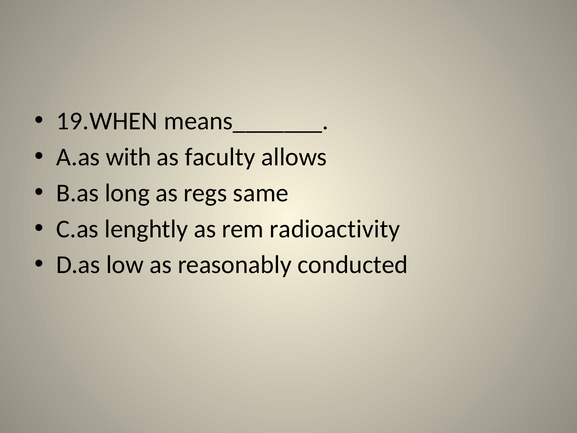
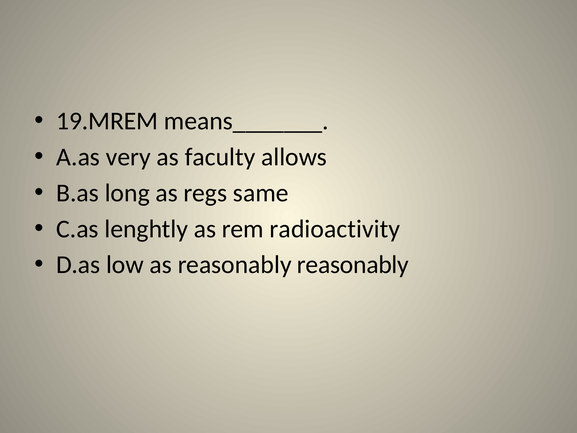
19.WHEN: 19.WHEN -> 19.MREM (107, 121)
with: with -> very (128, 157)
reasonably conducted: conducted -> reasonably (353, 265)
